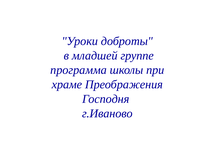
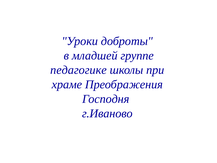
программа: программа -> педагогике (79, 70)
